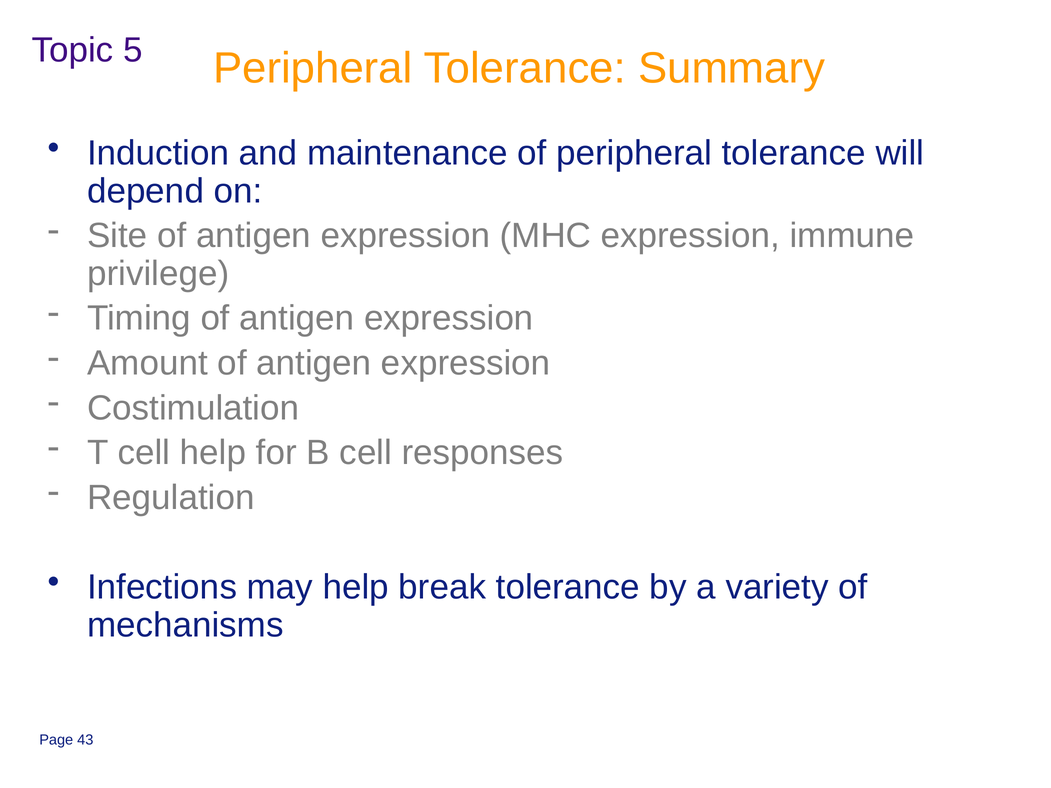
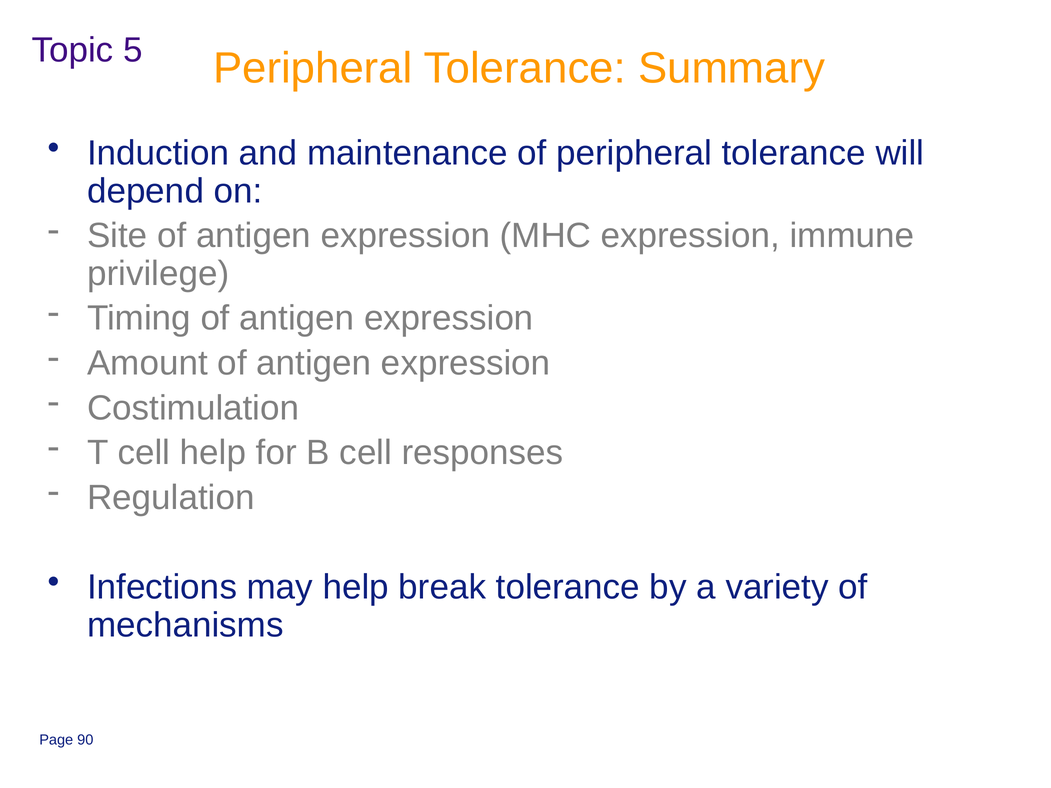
43: 43 -> 90 (85, 740)
